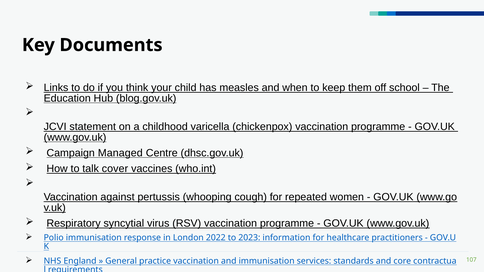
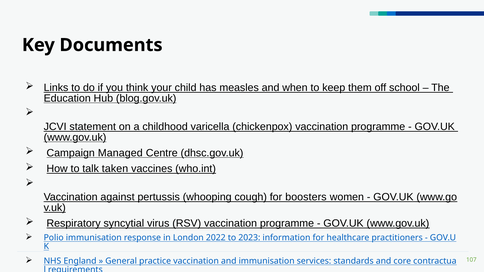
cover: cover -> taken (115, 169)
repeated: repeated -> boosters (306, 197)
